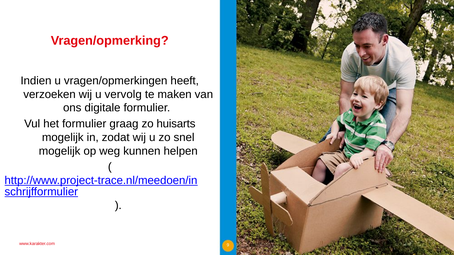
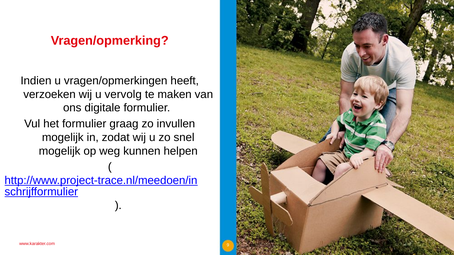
huisarts: huisarts -> invullen (176, 124)
